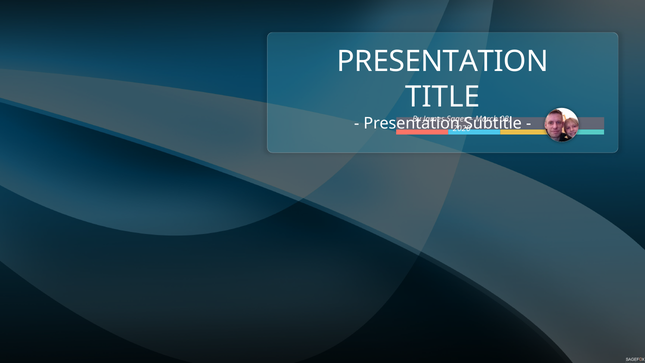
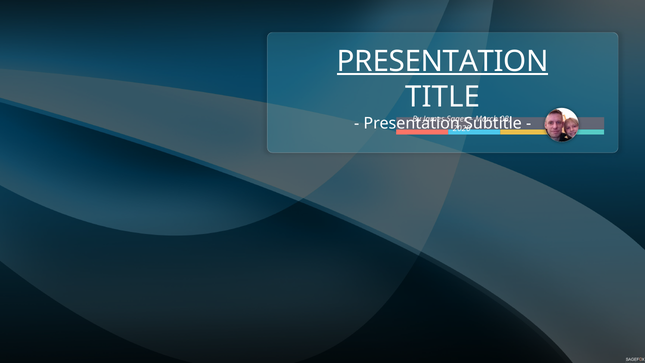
PRESENTATION underline: none -> present (443, 61)
